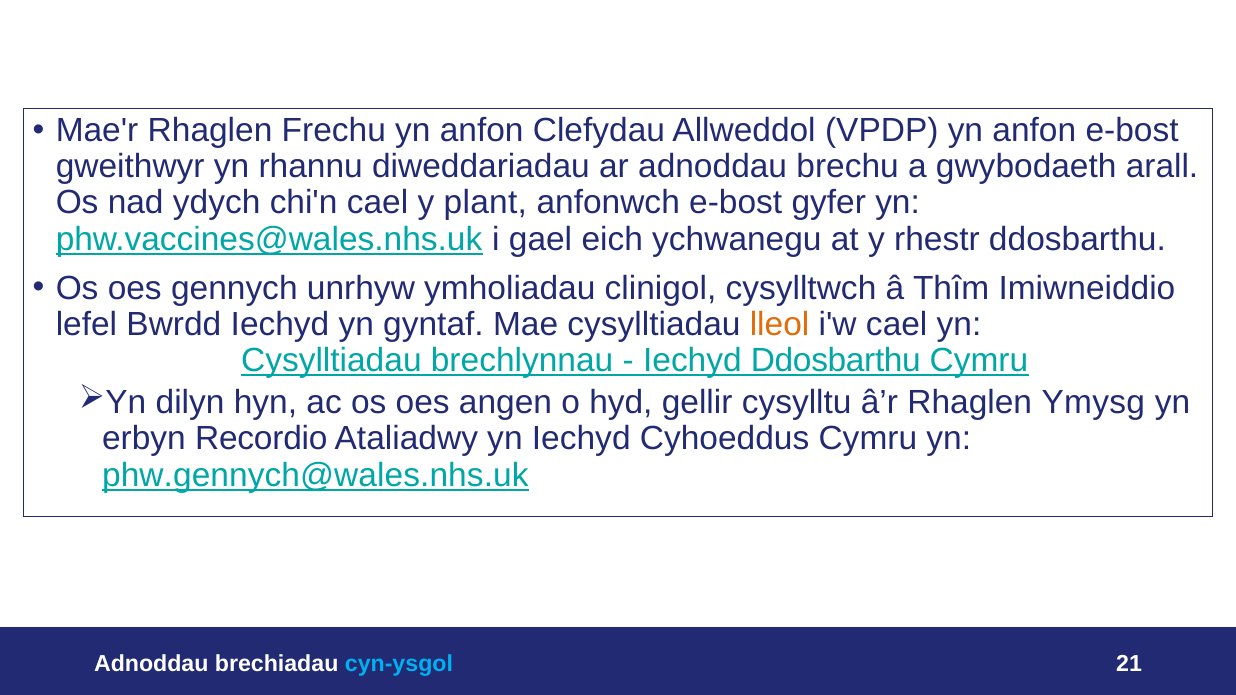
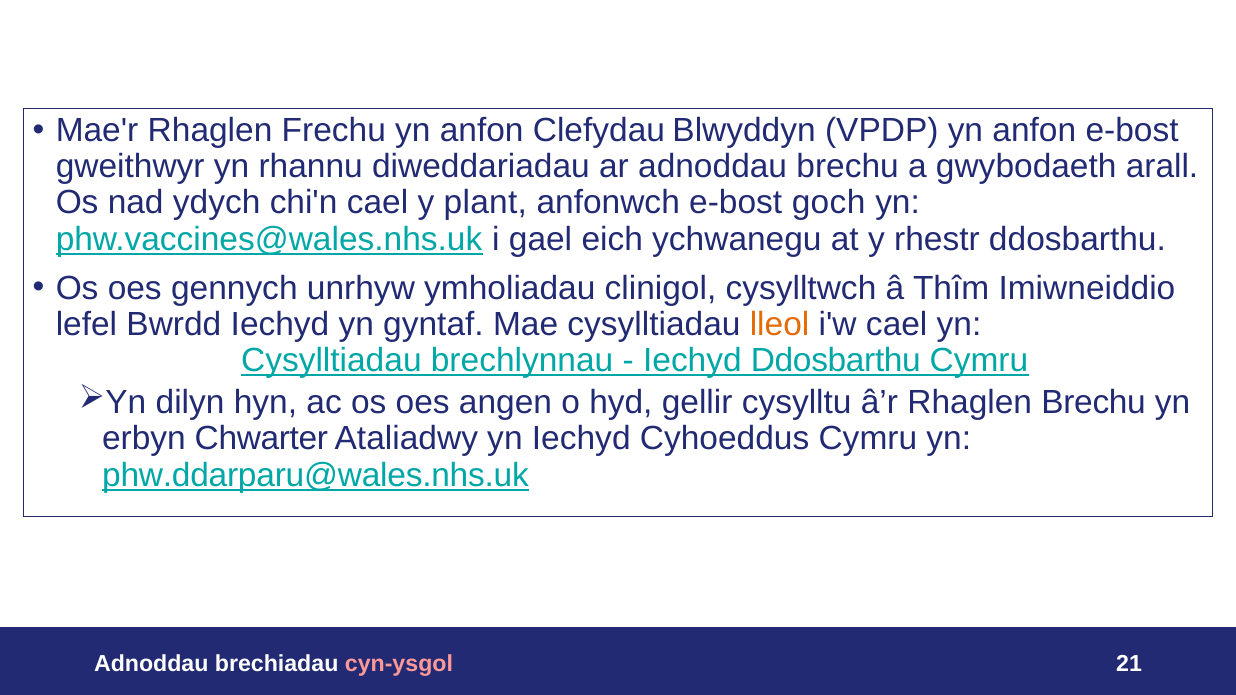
Allweddol: Allweddol -> Blwyddyn (744, 131)
gyfer: gyfer -> goch (829, 203)
Rhaglen Ymysg: Ymysg -> Brechu (1094, 403)
Recordio: Recordio -> Chwarter (261, 439)
phw.gennych@wales.nhs.uk: phw.gennych@wales.nhs.uk -> phw.ddarparu@wales.nhs.uk (315, 475)
cyn-ysgol colour: light blue -> pink (399, 664)
